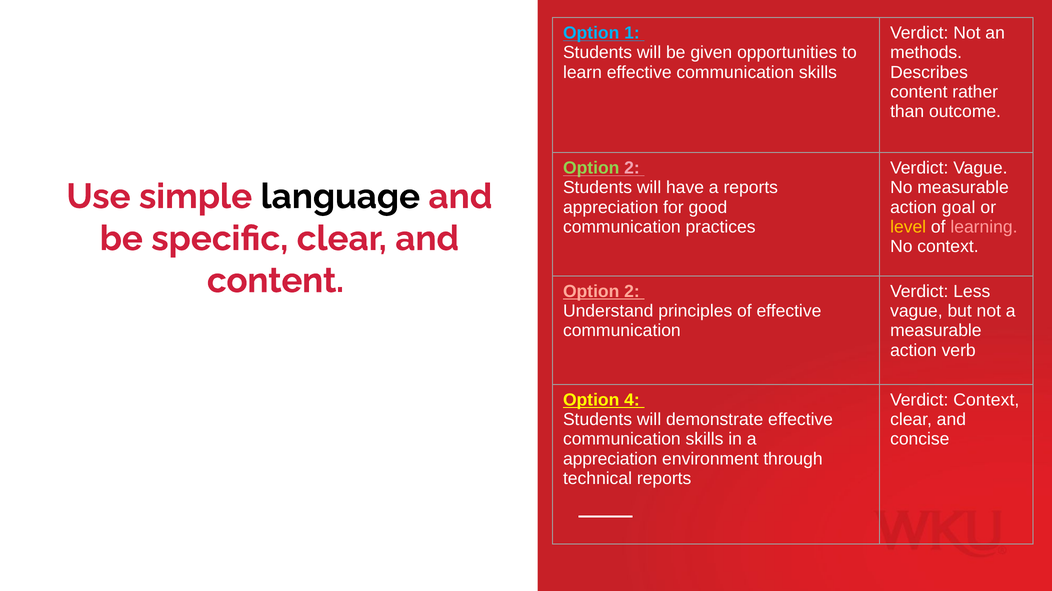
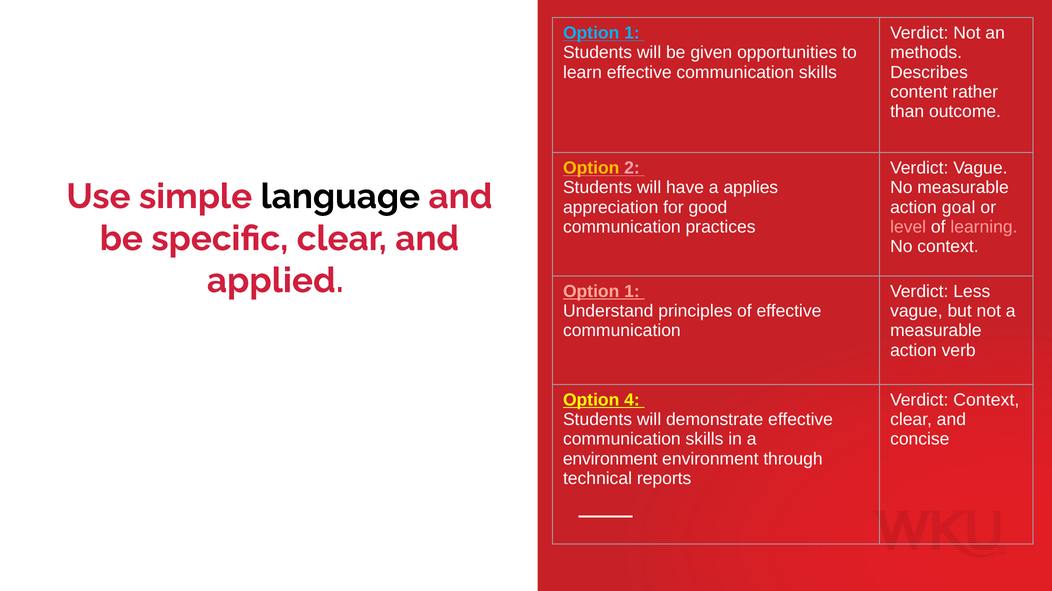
Option colour: light green -> yellow (591, 168)
a reports: reports -> applies (751, 188)
level colour: yellow -> pink (908, 227)
content: content -> applied (275, 281)
2: 2 -> 1 (632, 292)
appreciation: appreciation -> environment (610, 459)
